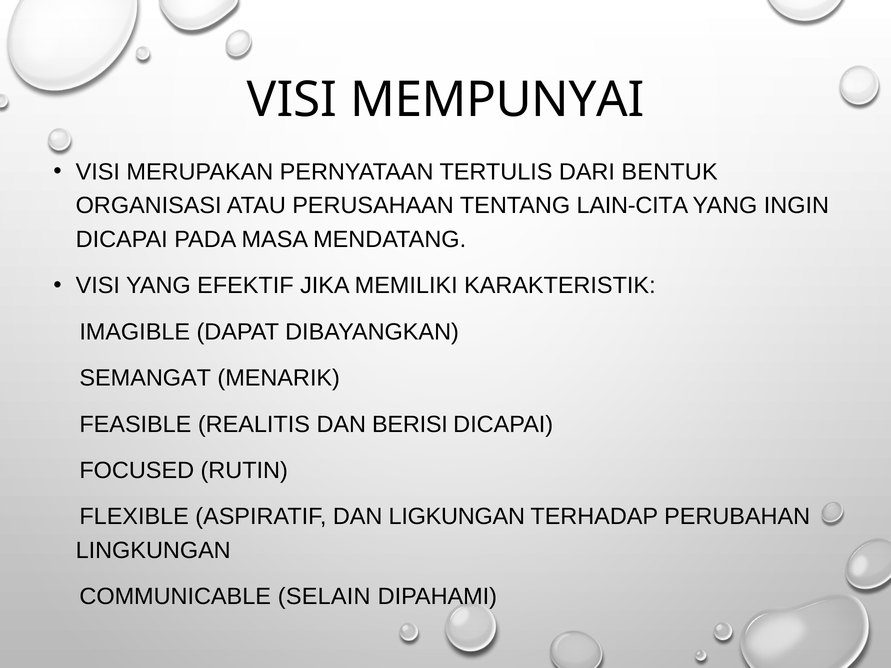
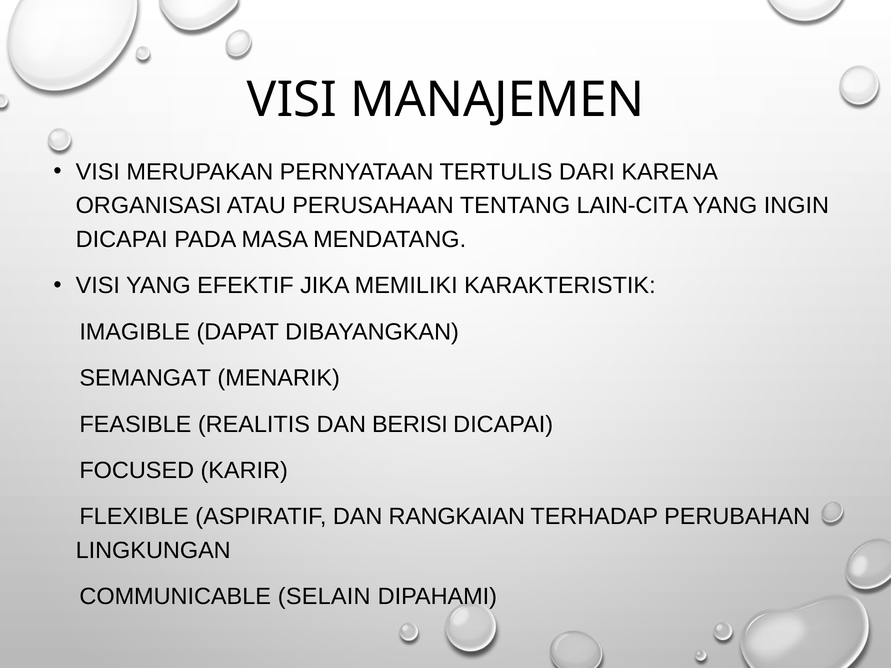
MEMPUNYAI: MEMPUNYAI -> MANAJEMEN (497, 100)
BENTUK: BENTUK -> KARENA (670, 172)
RUTIN: RUTIN -> KARIR (244, 471)
LIGKUNGAN: LIGKUNGAN -> RANGKAIAN (457, 517)
